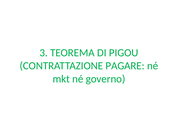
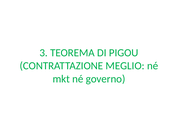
PAGARE: PAGARE -> MEGLIO (125, 66)
